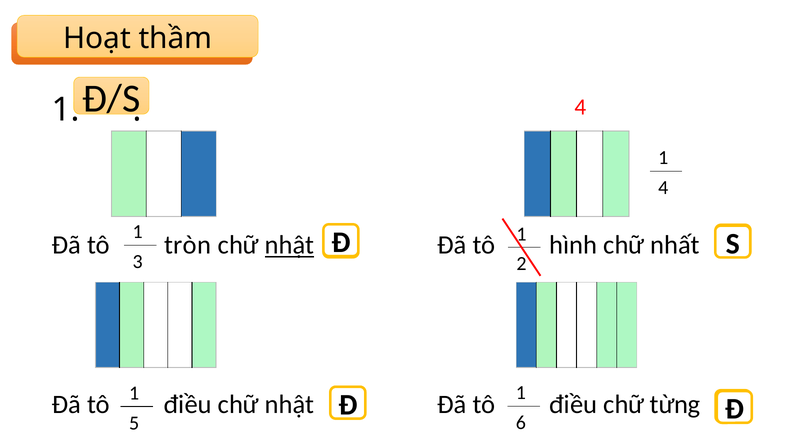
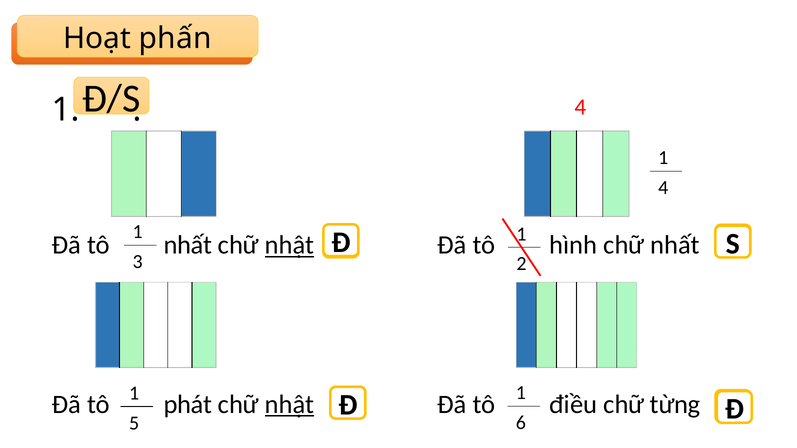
thầm: thầm -> phấn (175, 38)
tô tròn: tròn -> nhất (188, 245)
điều: điều -> phát (188, 405)
nhật underline: none -> present (290, 405)
